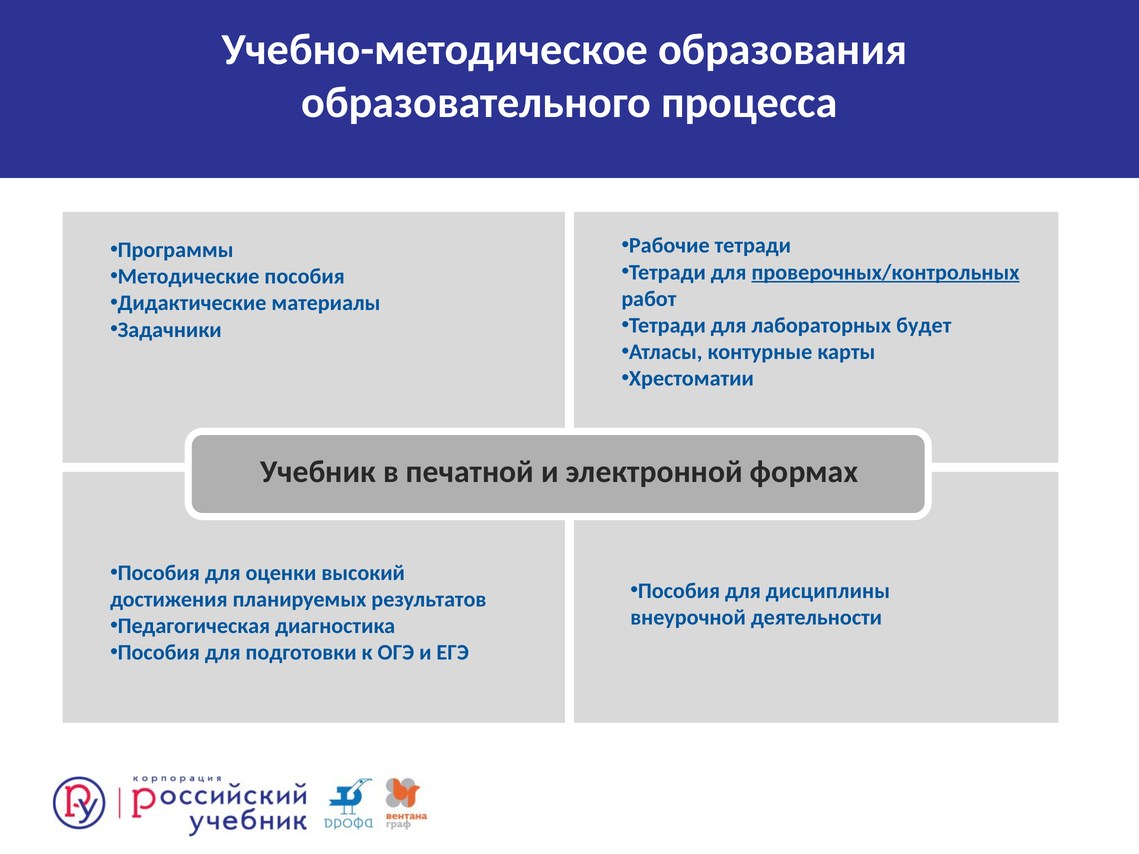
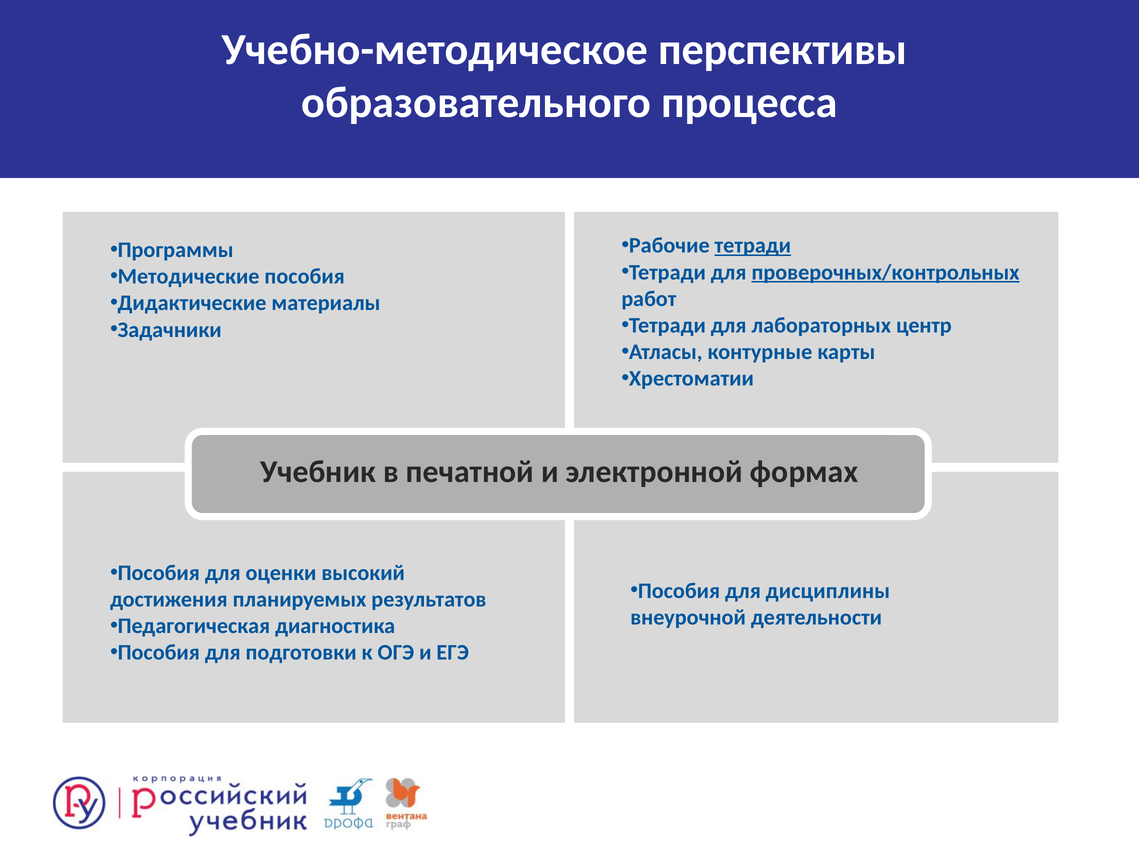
образования: образования -> перспективы (783, 50)
тетради underline: none -> present (753, 246)
будет: будет -> центр (924, 326)
